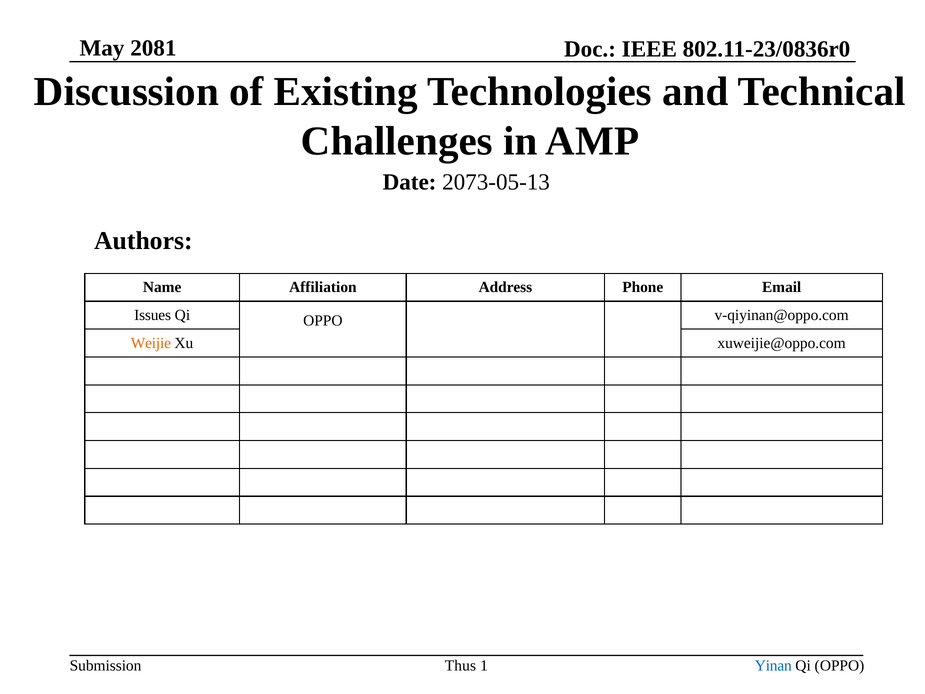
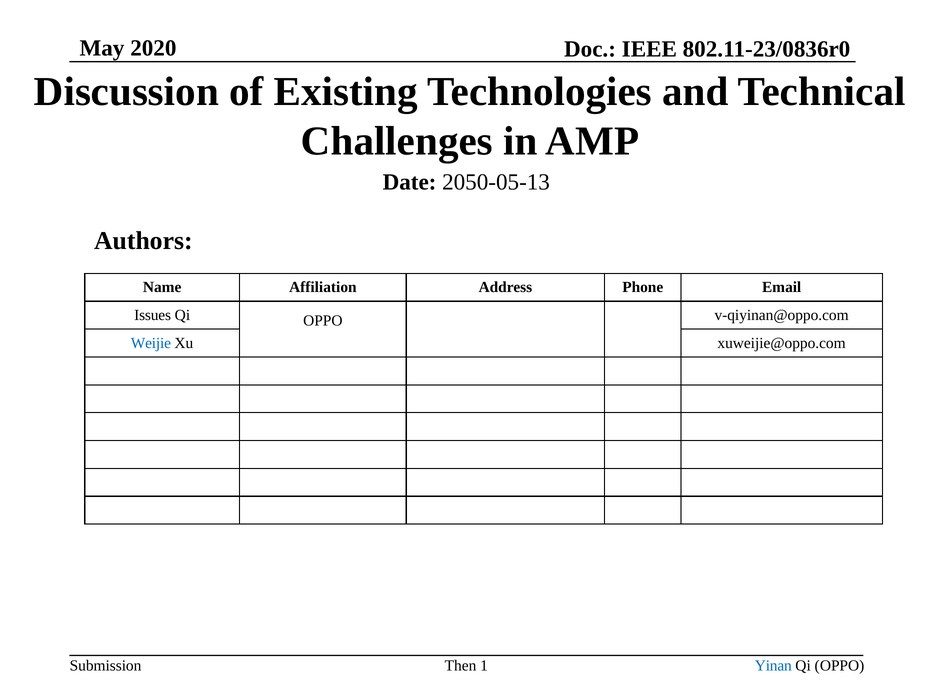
2081: 2081 -> 2020 (153, 48)
2073-05-13: 2073-05-13 -> 2050-05-13 (496, 182)
Weijie colour: orange -> blue (151, 343)
Thus: Thus -> Then (461, 665)
